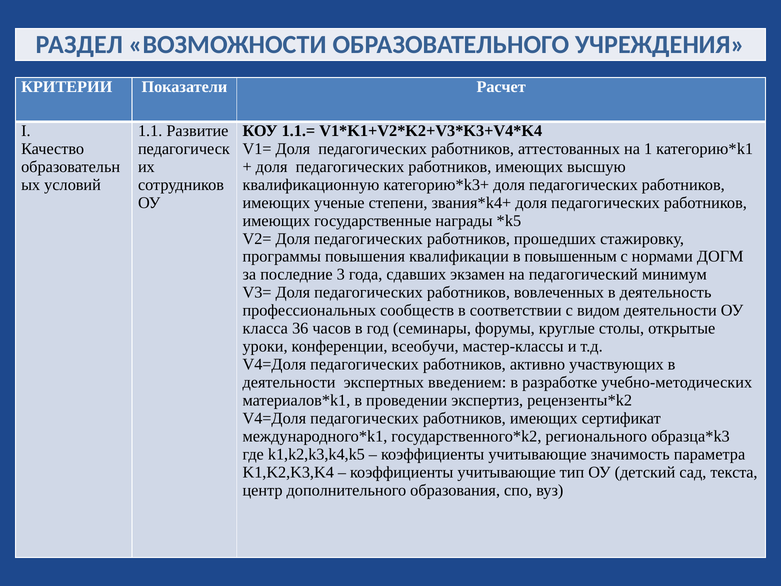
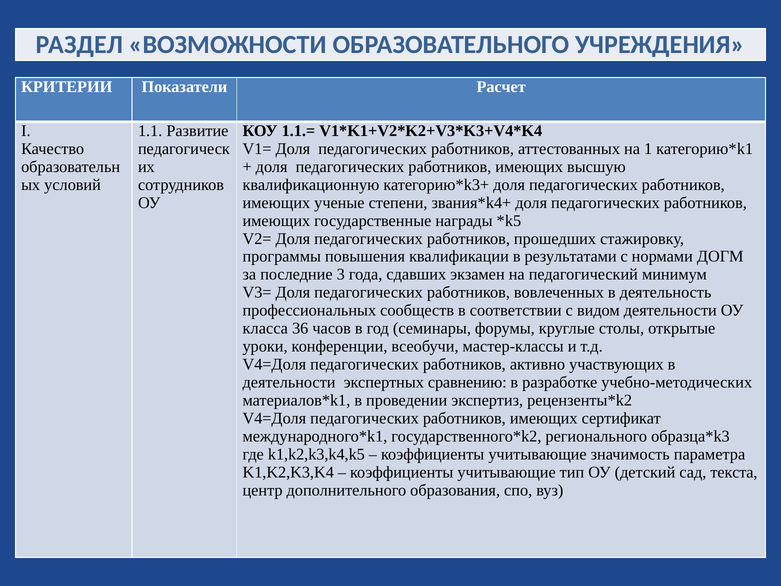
повышенным: повышенным -> результатами (571, 257)
введением: введением -> сравнению (467, 382)
